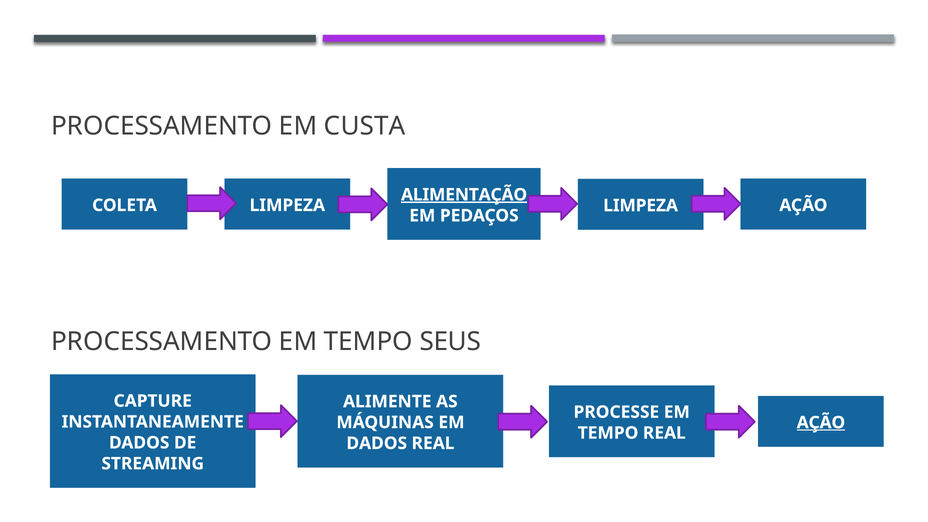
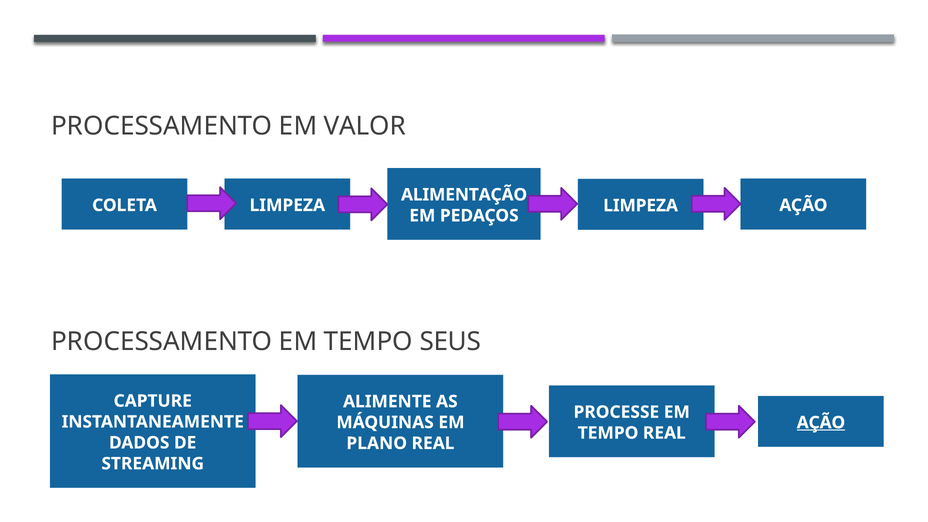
CUSTA: CUSTA -> VALOR (365, 126)
ALIMENTAÇÃO underline: present -> none (464, 195)
DADOS: DADOS -> PLANO (377, 443)
